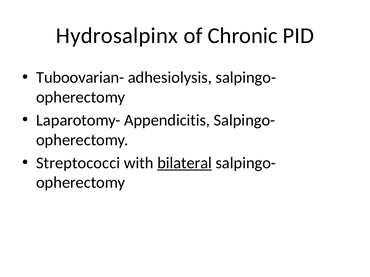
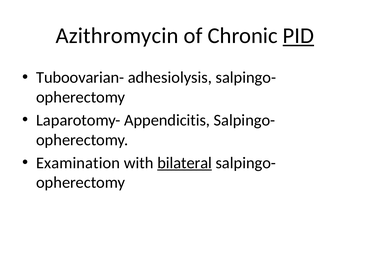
Hydrosalpinx: Hydrosalpinx -> Azithromycin (117, 36)
PID underline: none -> present (298, 36)
Streptococci: Streptococci -> Examination (78, 163)
